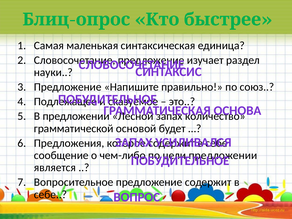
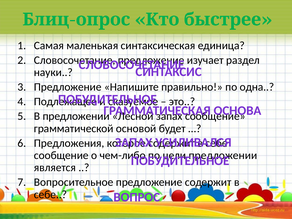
союз: союз -> одна (257, 87)
количество: количество -> сообщение (215, 116)
